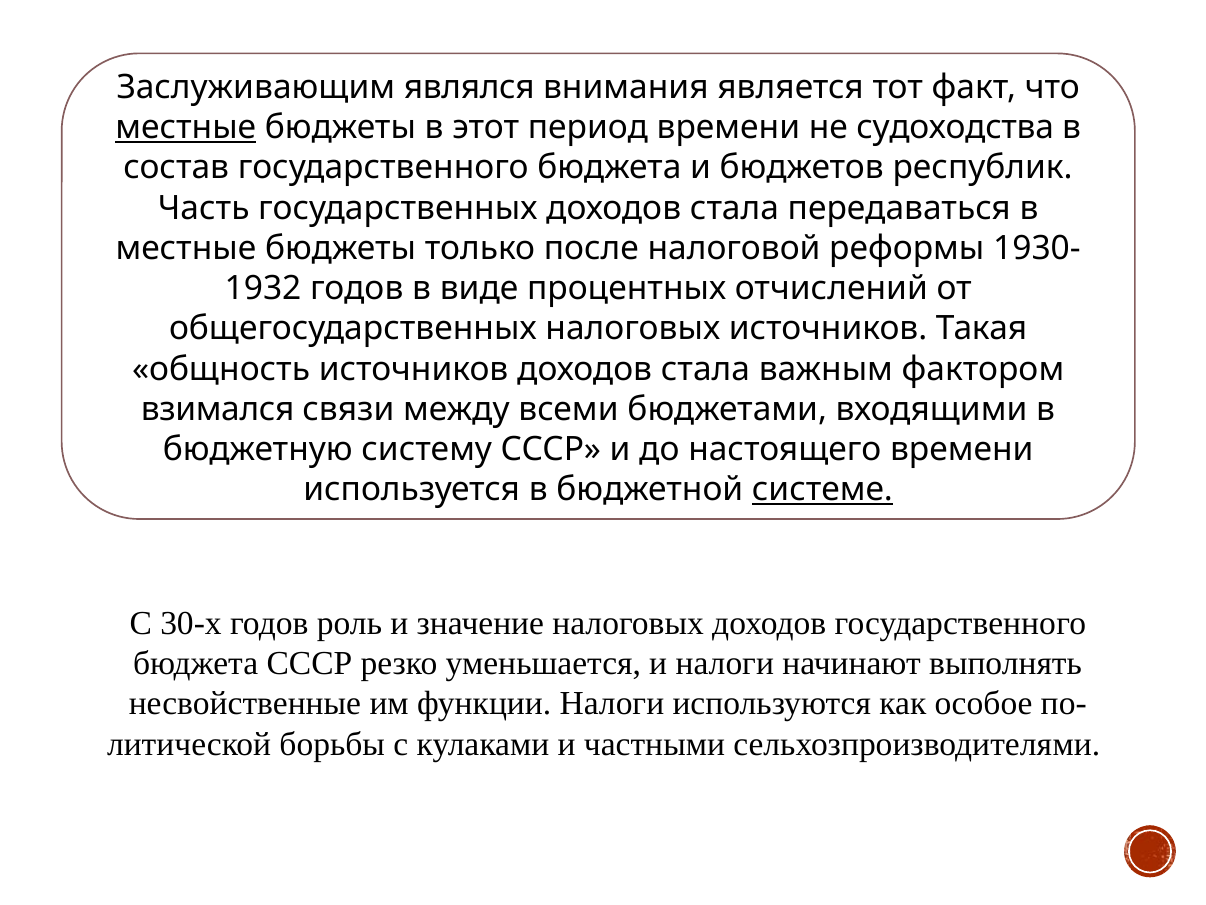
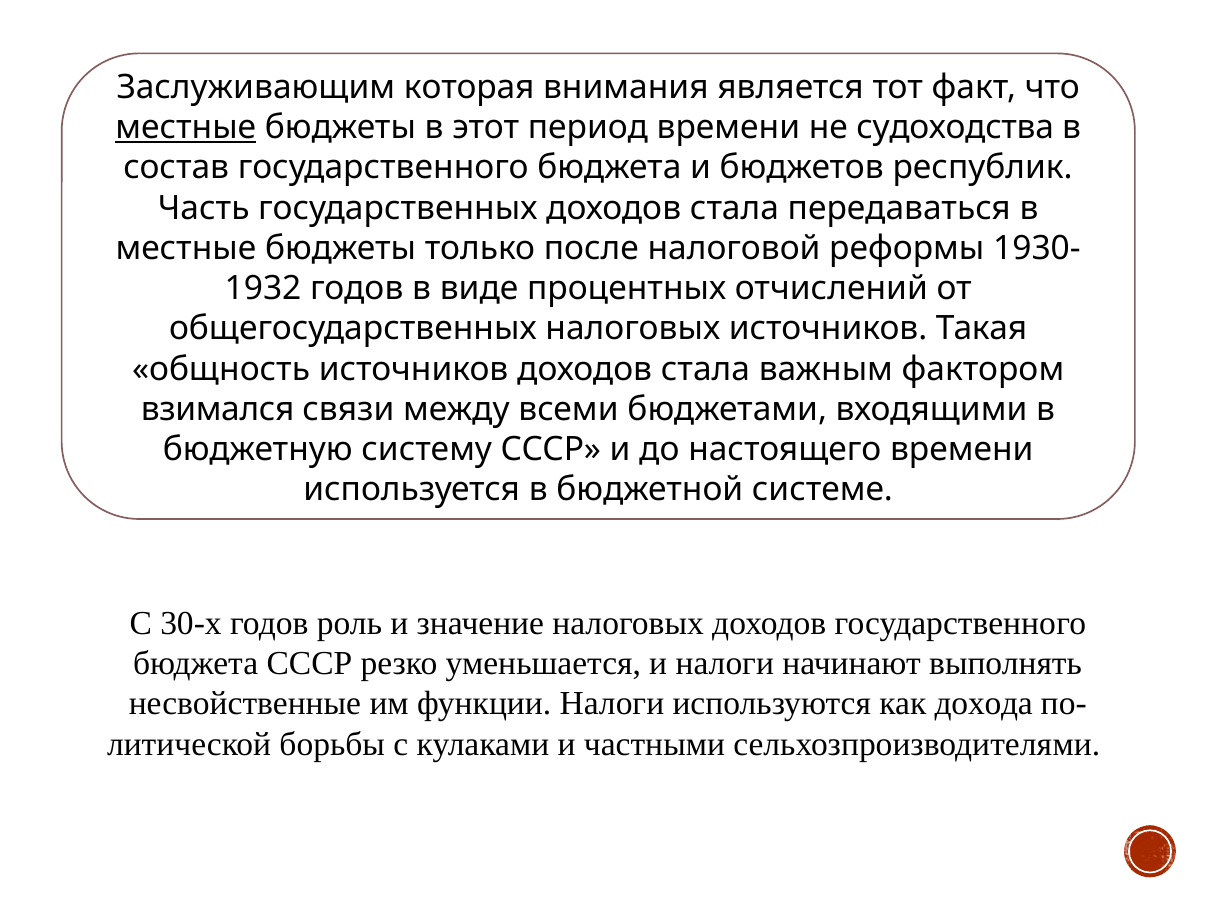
являлся: являлся -> которая (469, 87)
системе underline: present -> none (822, 489)
особое: особое -> дохода (984, 703)
